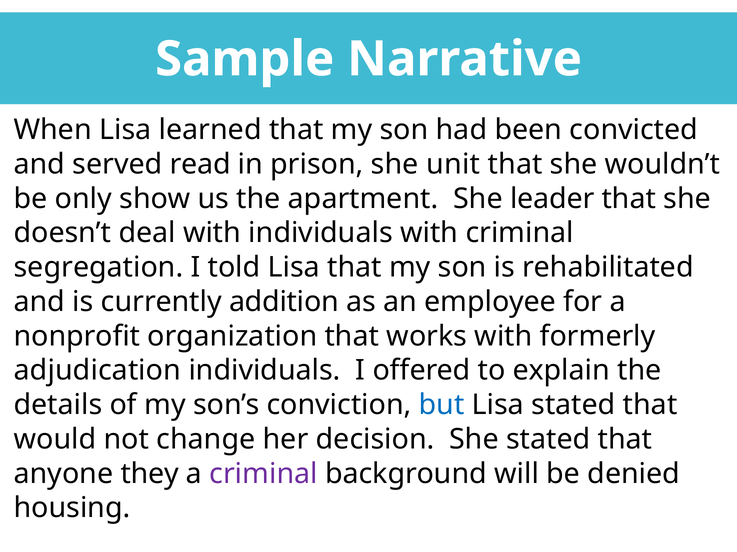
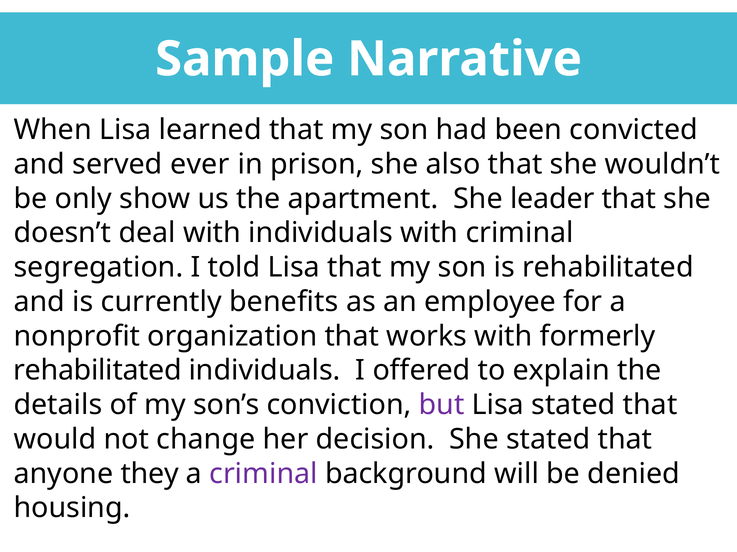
read: read -> ever (200, 165)
unit: unit -> also (453, 165)
addition: addition -> benefits (284, 302)
adjudication: adjudication -> rehabilitated (98, 371)
but colour: blue -> purple (442, 405)
